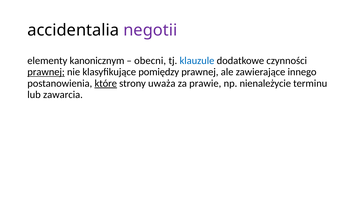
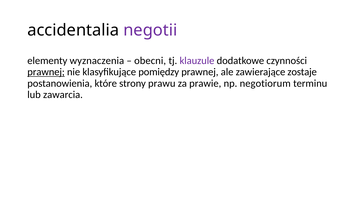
kanonicznym: kanonicznym -> wyznaczenia (97, 61)
klauzule colour: blue -> purple (197, 61)
innego: innego -> zostaje (302, 72)
które underline: present -> none (106, 83)
uważa: uważa -> prawu (162, 83)
nienależycie: nienależycie -> negotiorum (265, 83)
